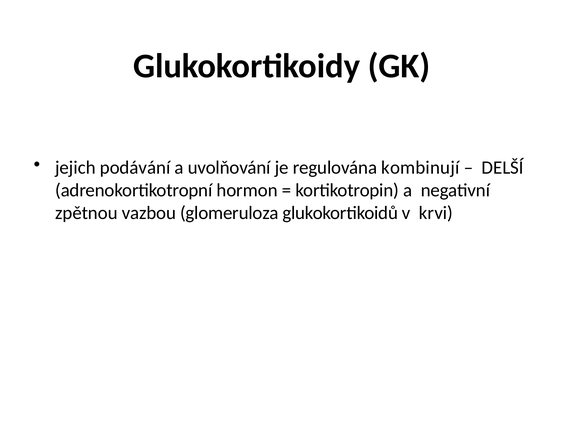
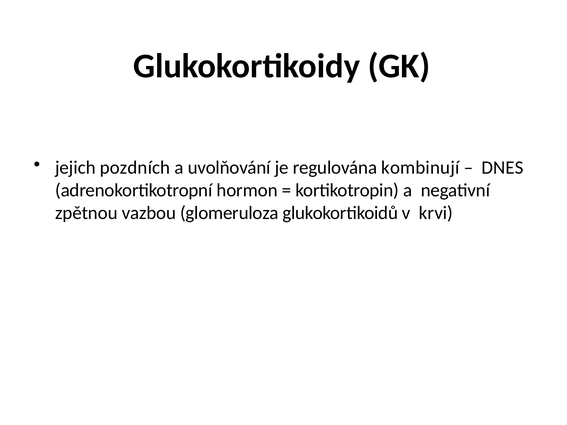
podávání: podávání -> pozdních (135, 168)
DELŠÍ: DELŠÍ -> DNES (503, 168)
